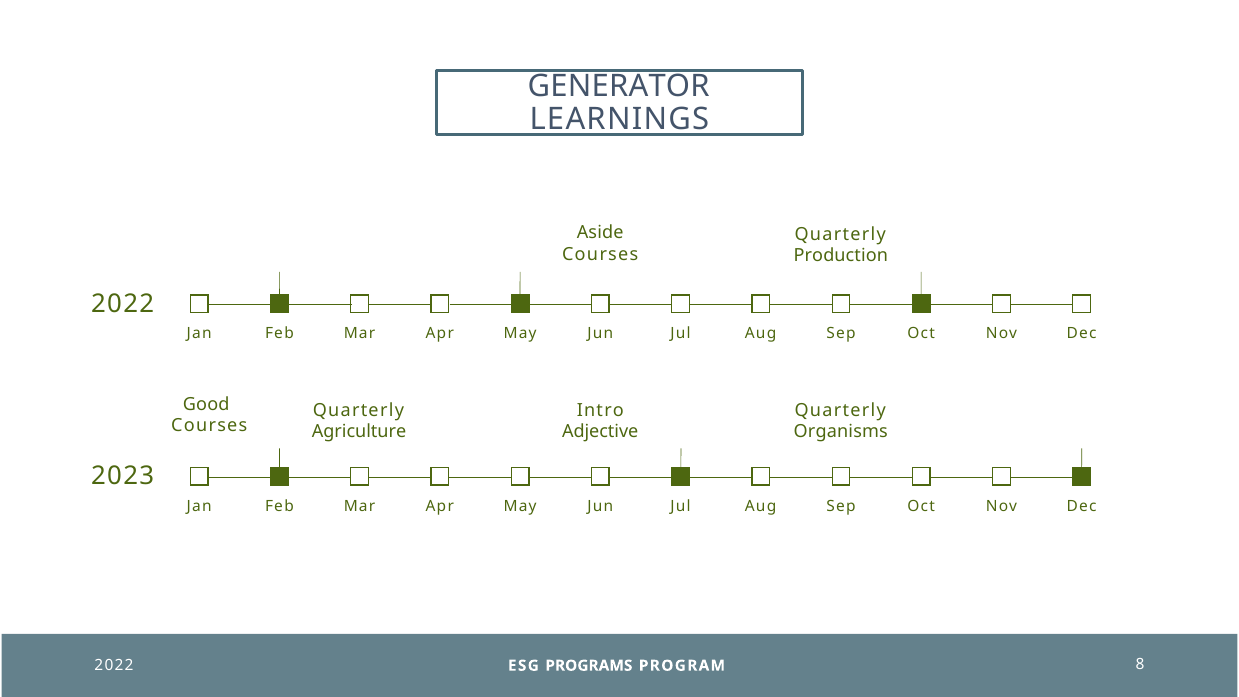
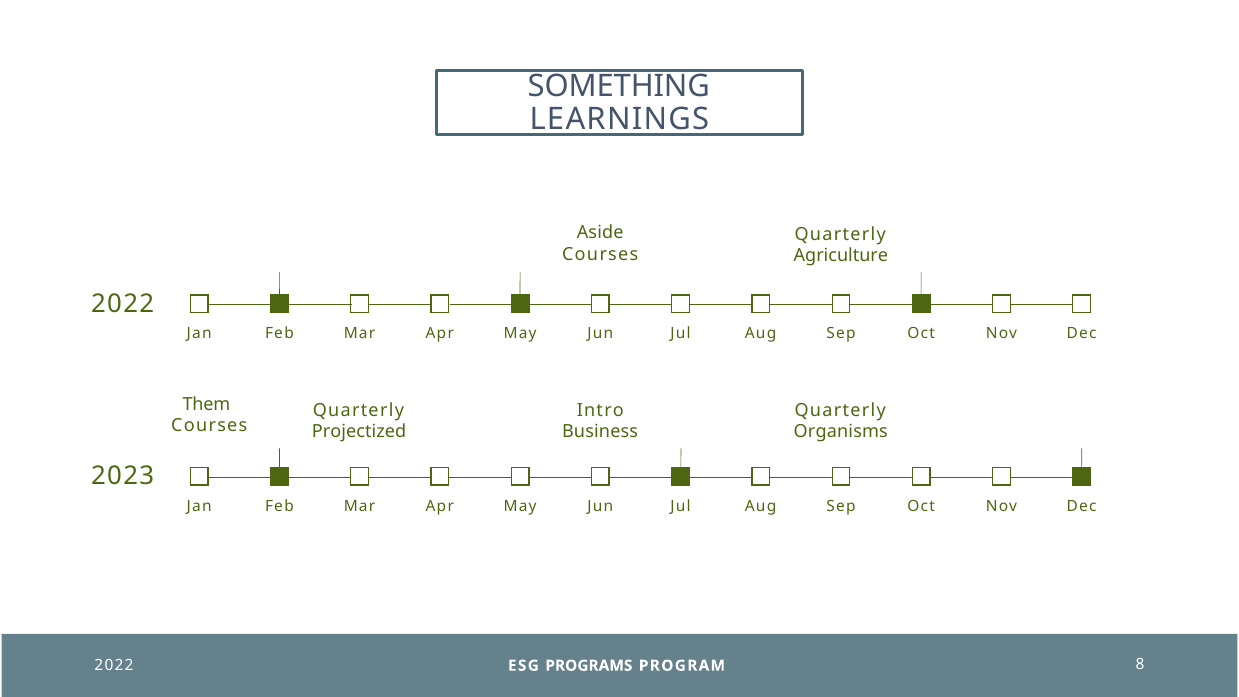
GENERATOR: GENERATOR -> SOMETHING (619, 86)
Production: Production -> Agriculture (841, 256)
Good: Good -> Them (206, 404)
Agriculture: Agriculture -> Projectized (359, 432)
Adjective: Adjective -> Business (600, 432)
